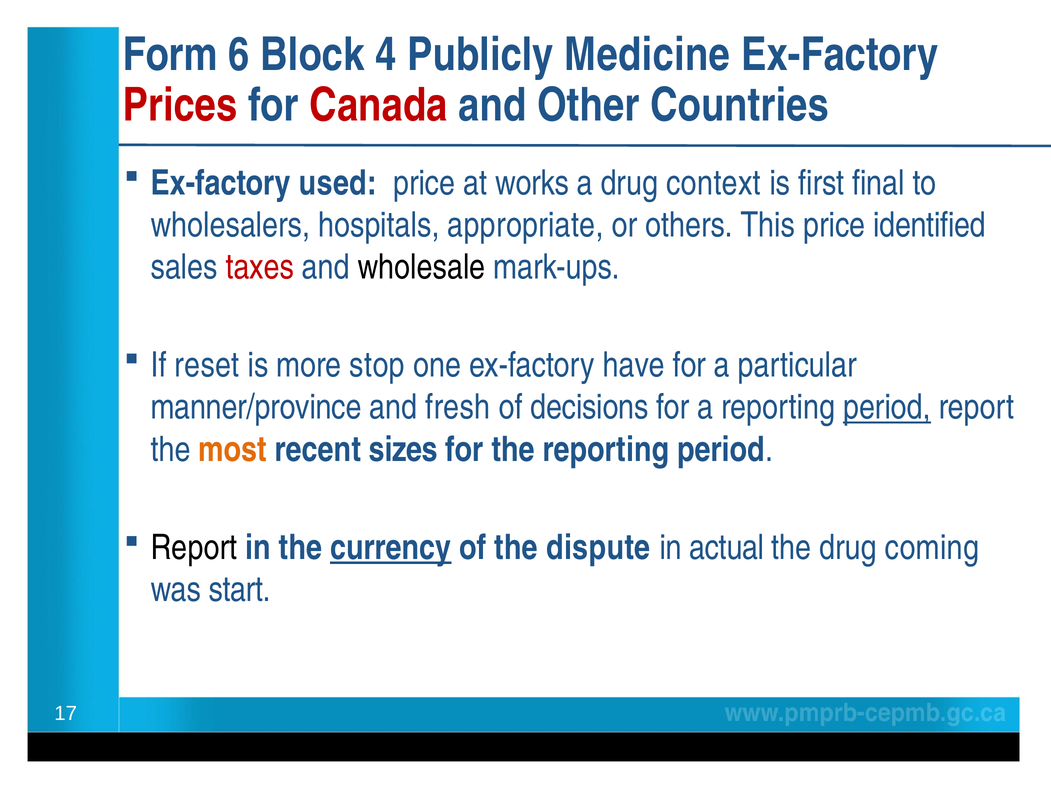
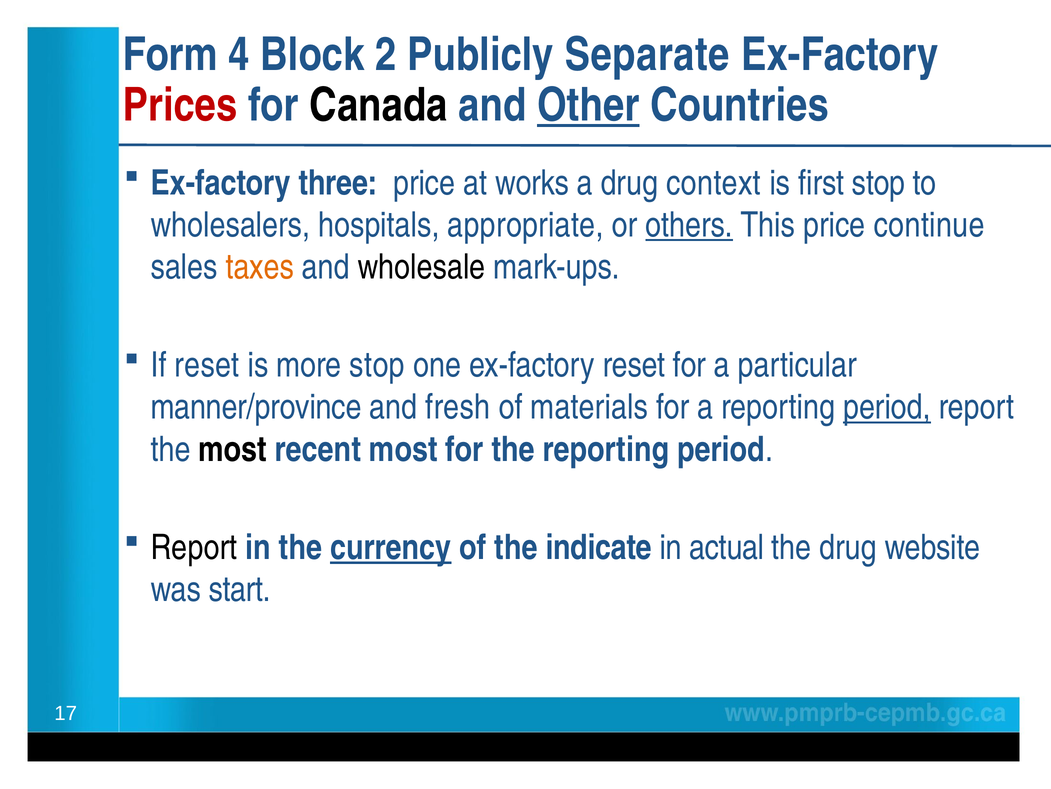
6: 6 -> 4 (239, 55)
4: 4 -> 2 (386, 55)
Medicine: Medicine -> Separate (647, 55)
Canada colour: red -> black (379, 105)
Other underline: none -> present (588, 105)
used: used -> three (338, 183)
first final: final -> stop (879, 183)
others underline: none -> present (689, 225)
identified: identified -> continue (929, 225)
taxes colour: red -> orange (260, 267)
ex-factory have: have -> reset (634, 365)
decisions: decisions -> materials (589, 407)
most colour: orange -> black (233, 449)
recent sizes: sizes -> most (403, 449)
dispute: dispute -> indicate (599, 547)
coming: coming -> website (932, 547)
